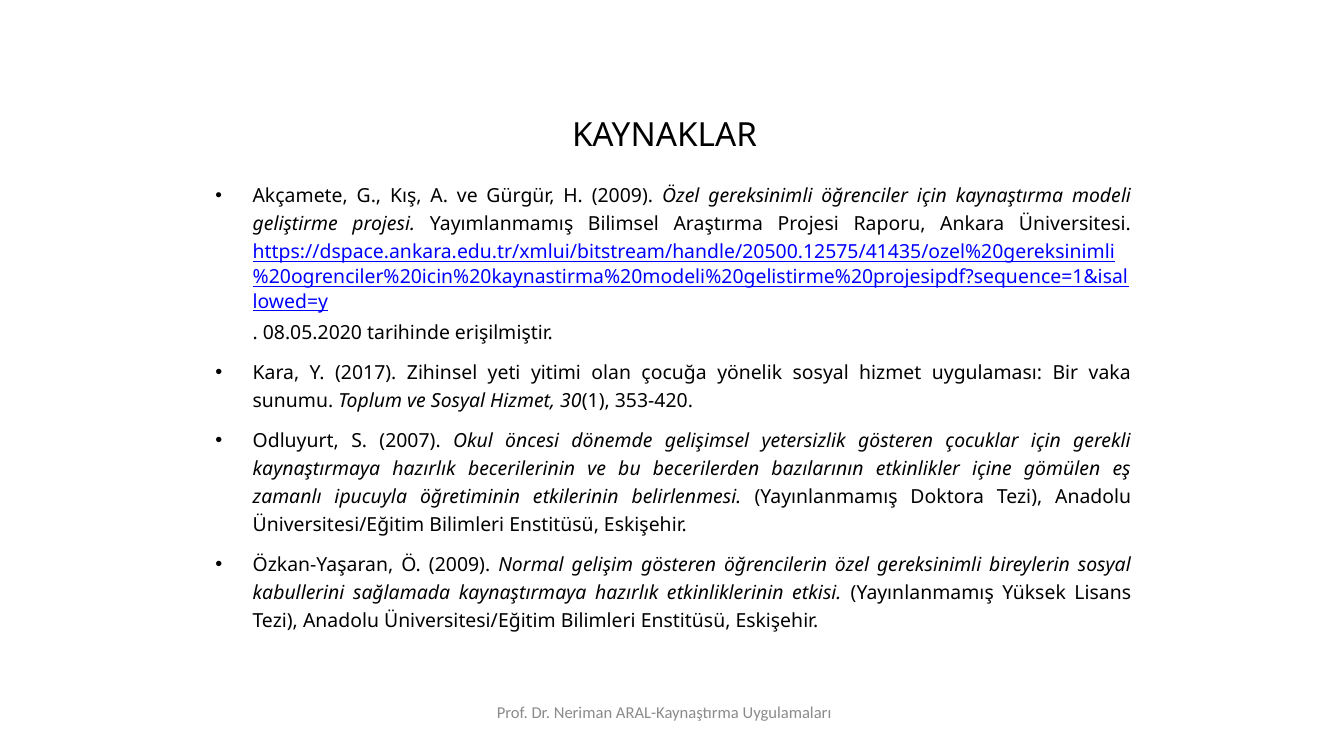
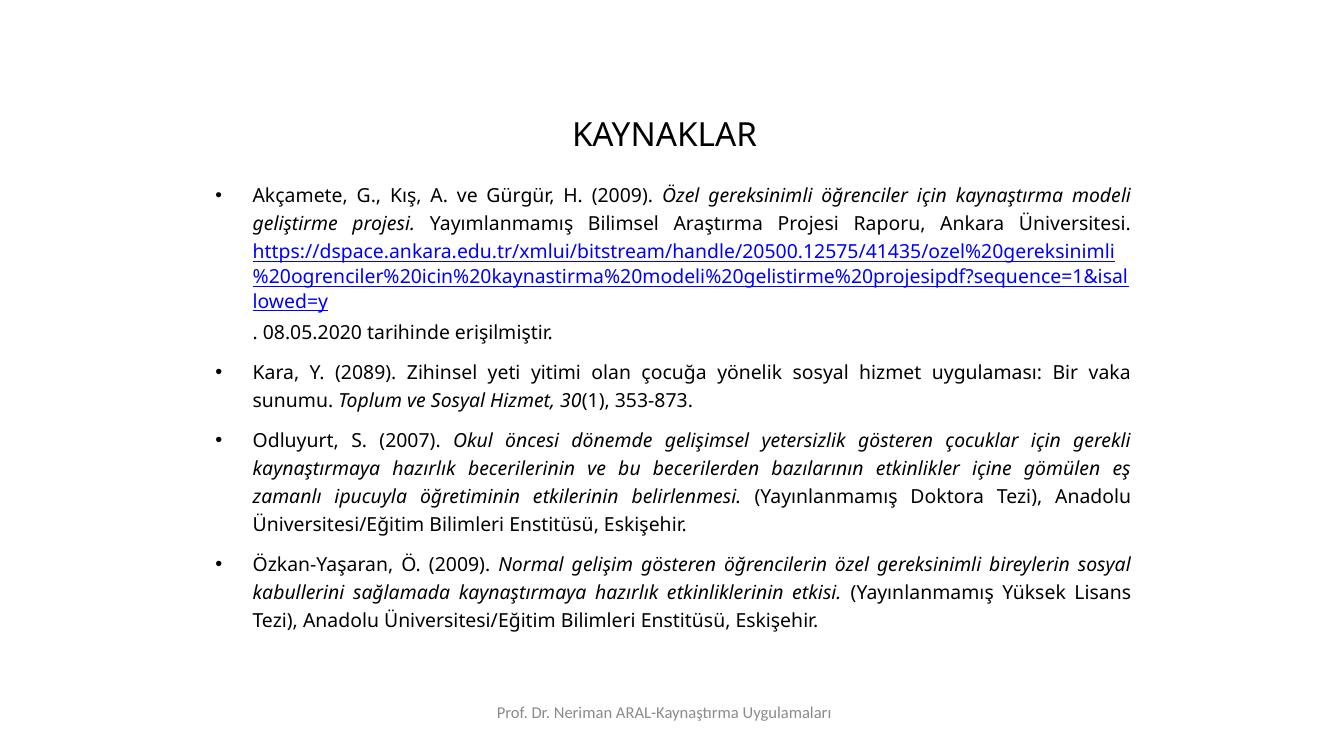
2017: 2017 -> 2089 (366, 373)
353-420: 353-420 -> 353-873 (654, 401)
